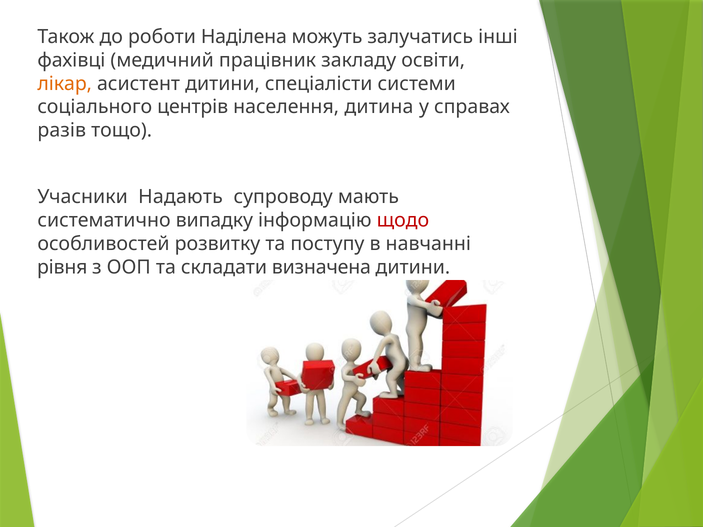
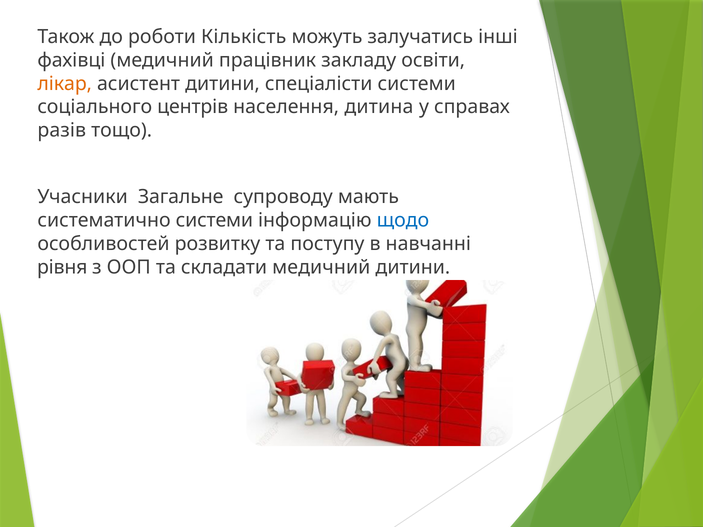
Наділена: Наділена -> Кількість (244, 37)
Надають: Надають -> Загальне (181, 197)
систематично випадку: випадку -> системи (214, 221)
щодо colour: red -> blue (403, 221)
складати визначена: визначена -> медичний (321, 267)
